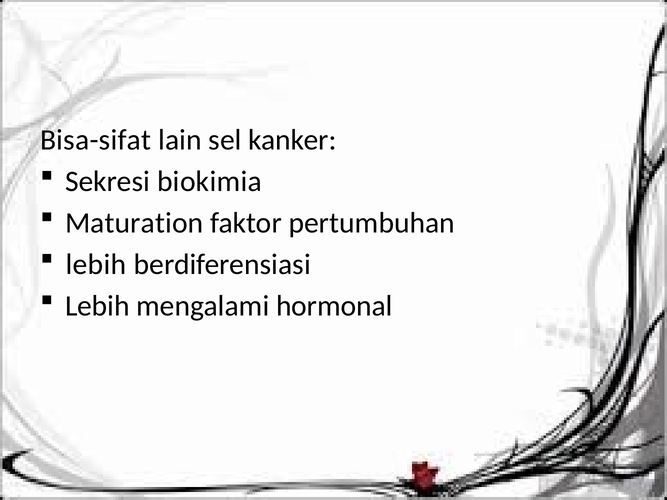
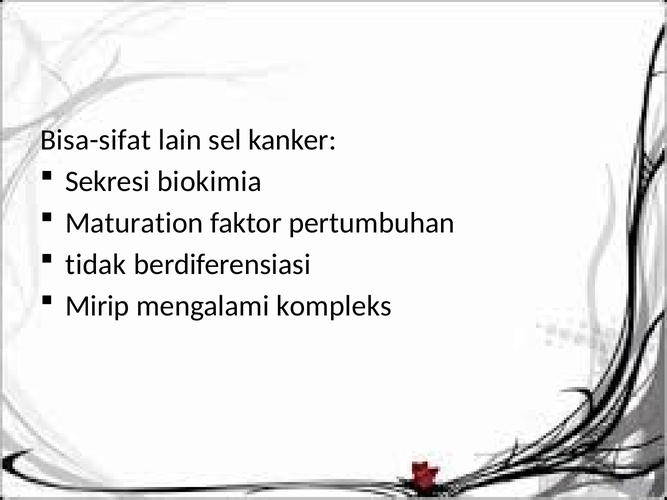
lebih: lebih -> tidak (96, 265)
Lebih: Lebih -> Mirip (97, 306)
hormonal: hormonal -> kompleks (334, 306)
